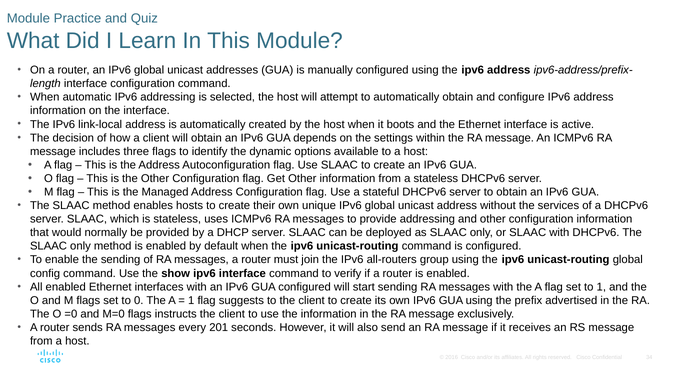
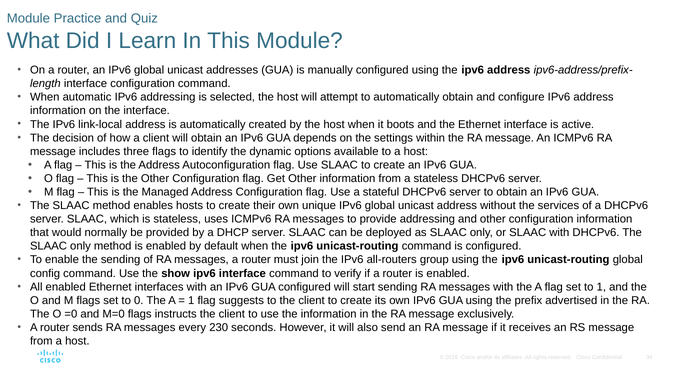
201: 201 -> 230 (219, 328)
